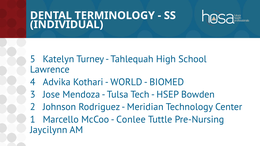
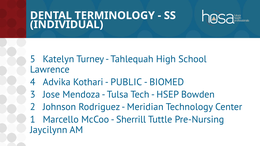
WORLD: WORLD -> PUBLIC (126, 82)
Conlee: Conlee -> Sherrill (131, 120)
